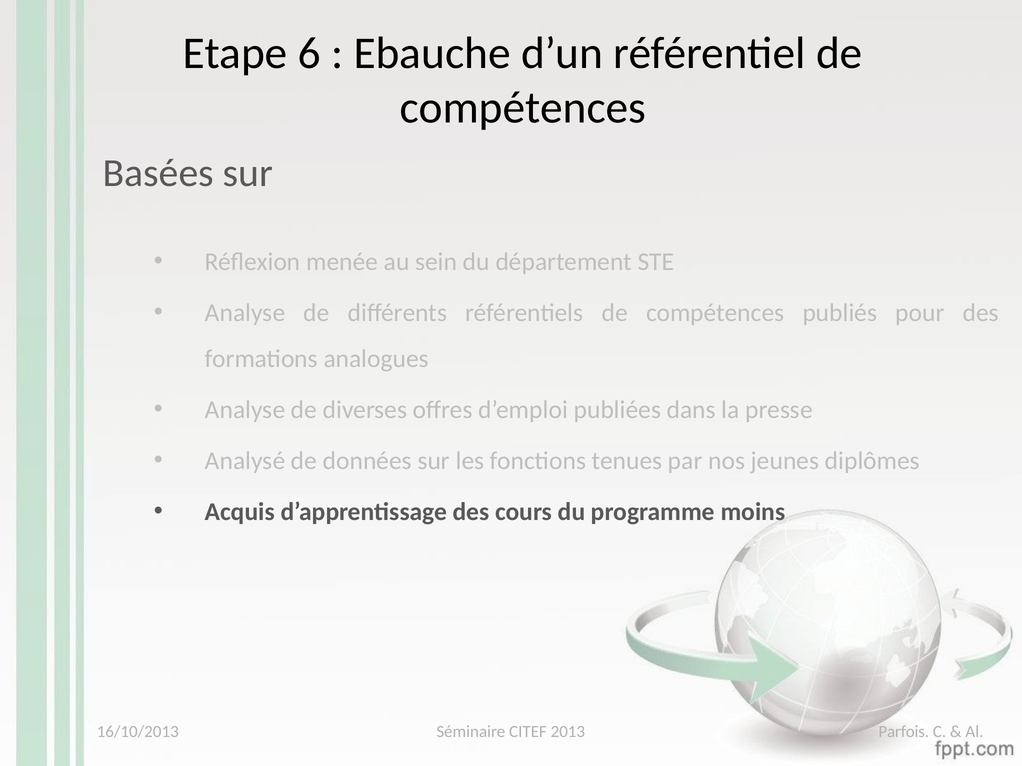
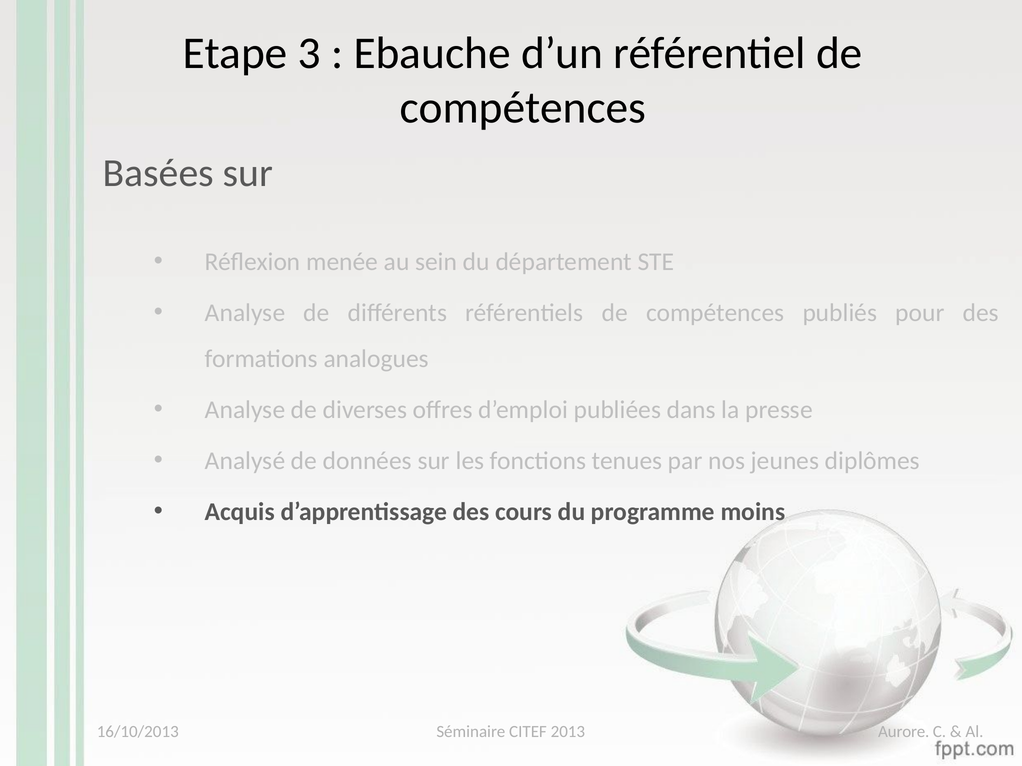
6: 6 -> 3 (309, 53)
Parfois: Parfois -> Aurore (904, 732)
